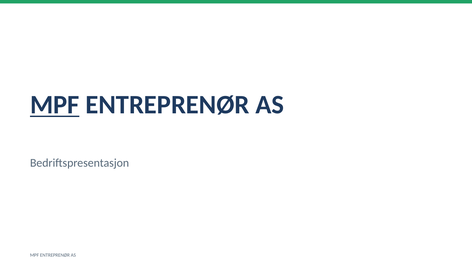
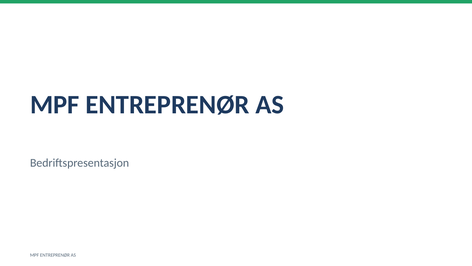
MPF underline: present -> none (55, 105)
